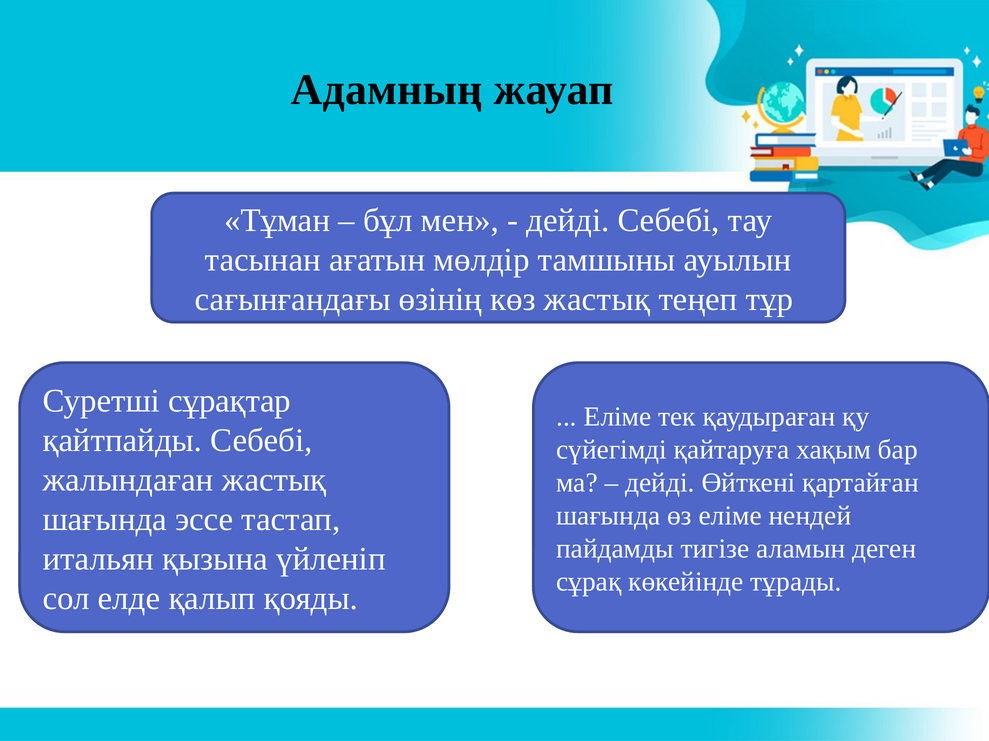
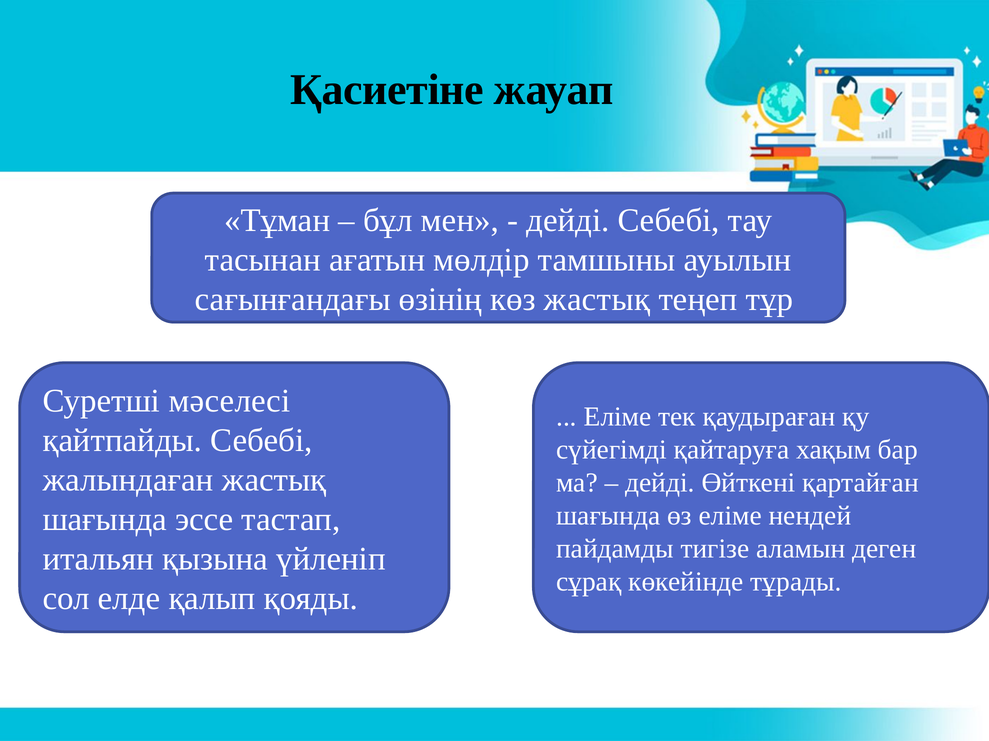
Адамның: Адамның -> Қасиетіне (387, 90)
сұрақтар: сұрақтар -> мәселесі (229, 401)
